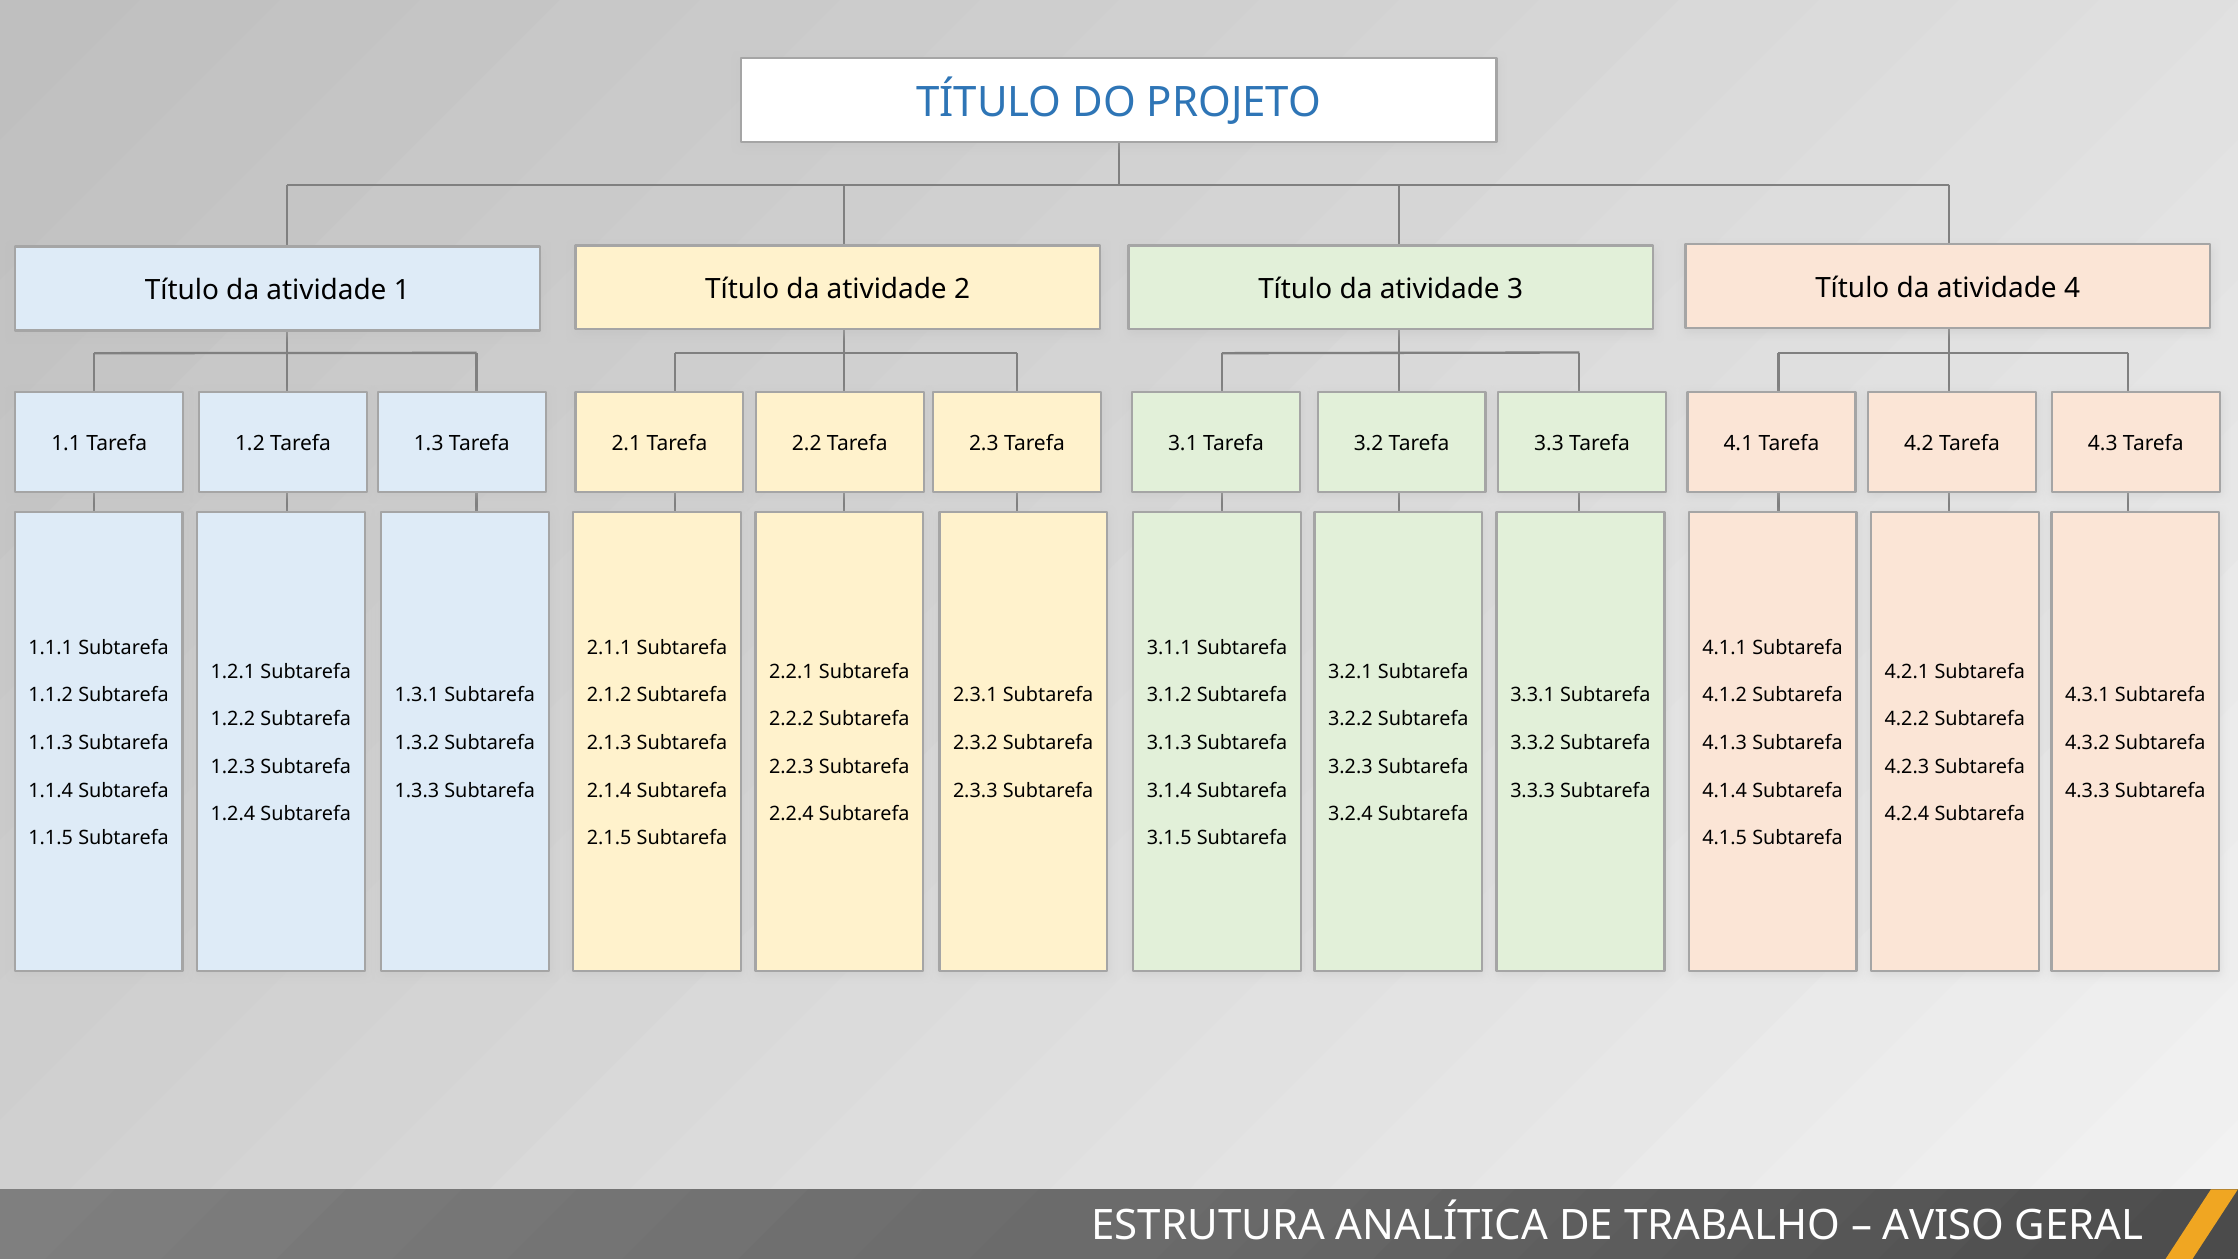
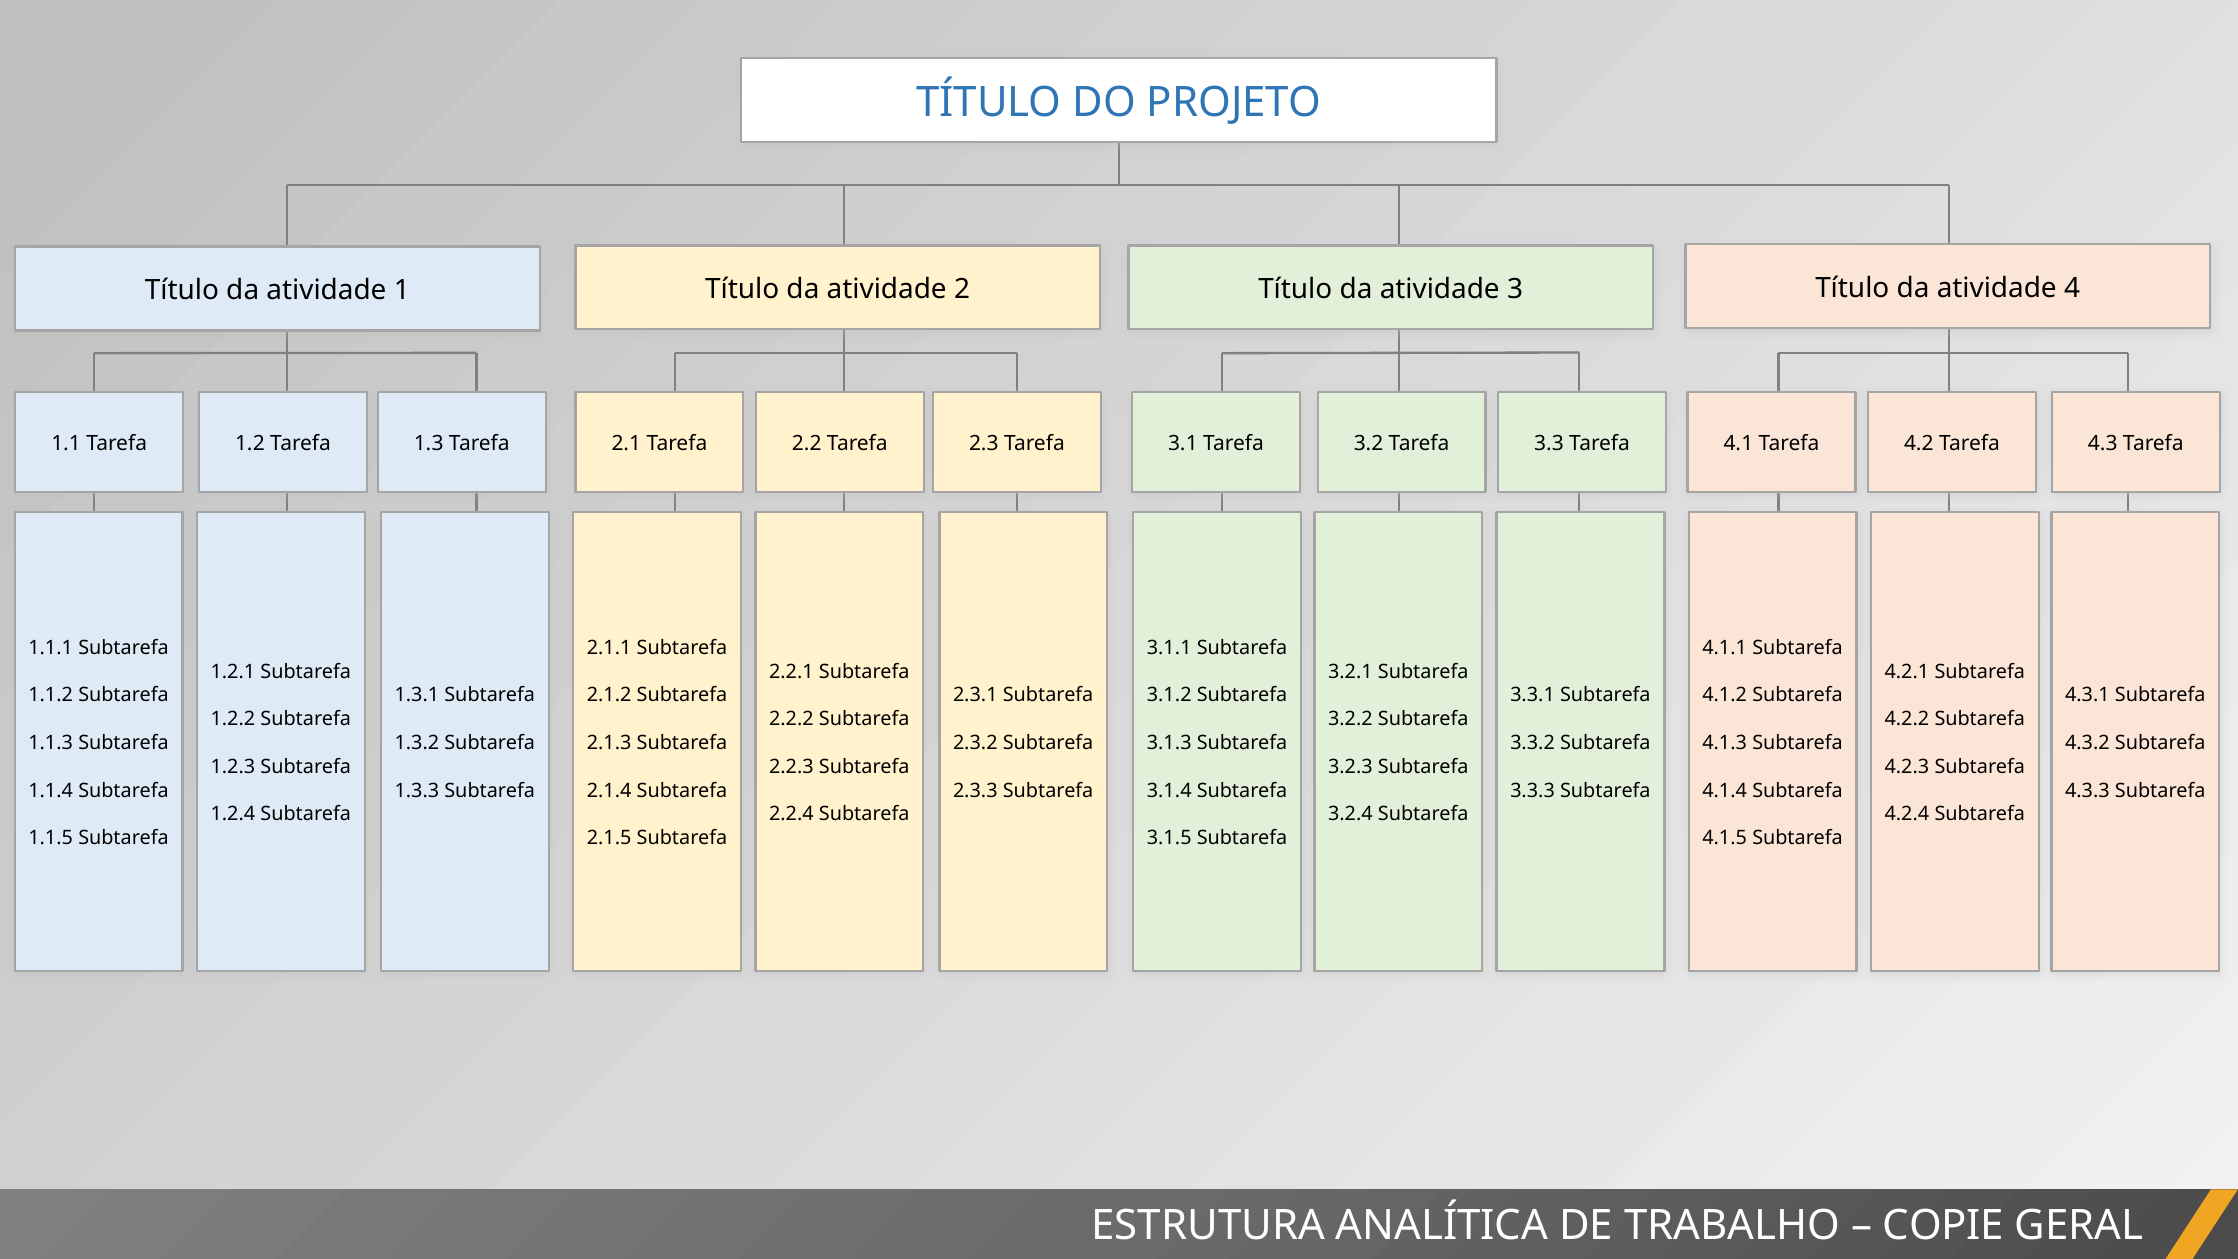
AVISO: AVISO -> COPIE (1944, 1225)
